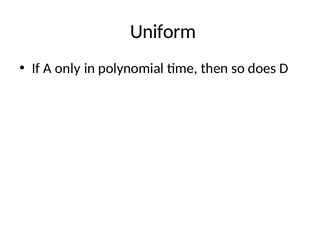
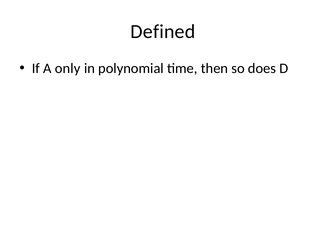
Uniform: Uniform -> Defined (163, 32)
